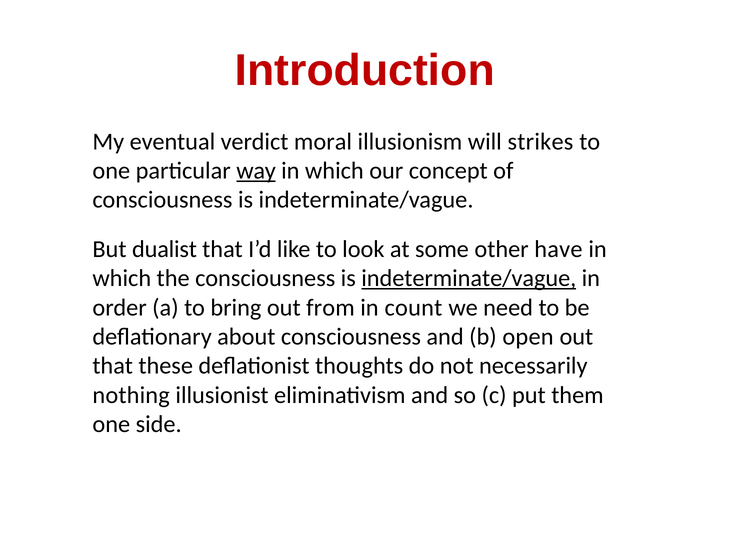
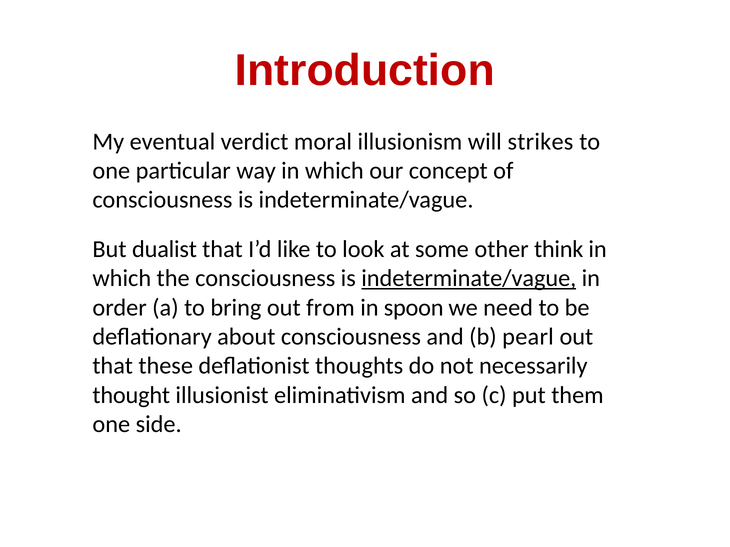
way underline: present -> none (256, 171)
have: have -> think (559, 250)
count: count -> spoon (414, 308)
open: open -> pearl (528, 337)
nothing: nothing -> thought (131, 396)
